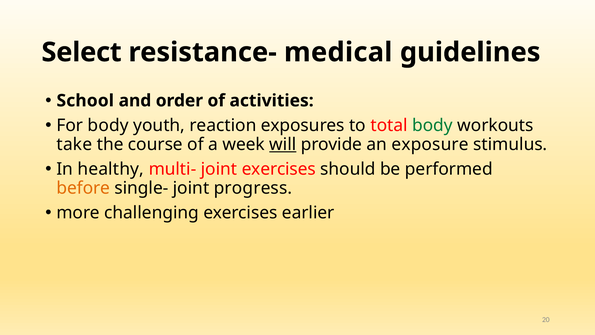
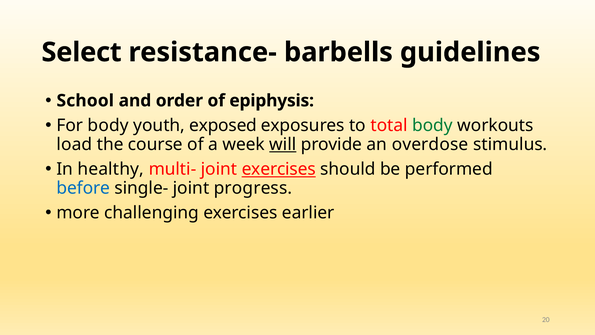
medical: medical -> barbells (338, 52)
activities: activities -> epiphysis (272, 101)
reaction: reaction -> exposed (223, 125)
take: take -> load (74, 144)
exposure: exposure -> overdose (430, 144)
exercises underline: none -> present (279, 169)
before colour: orange -> blue (83, 188)
